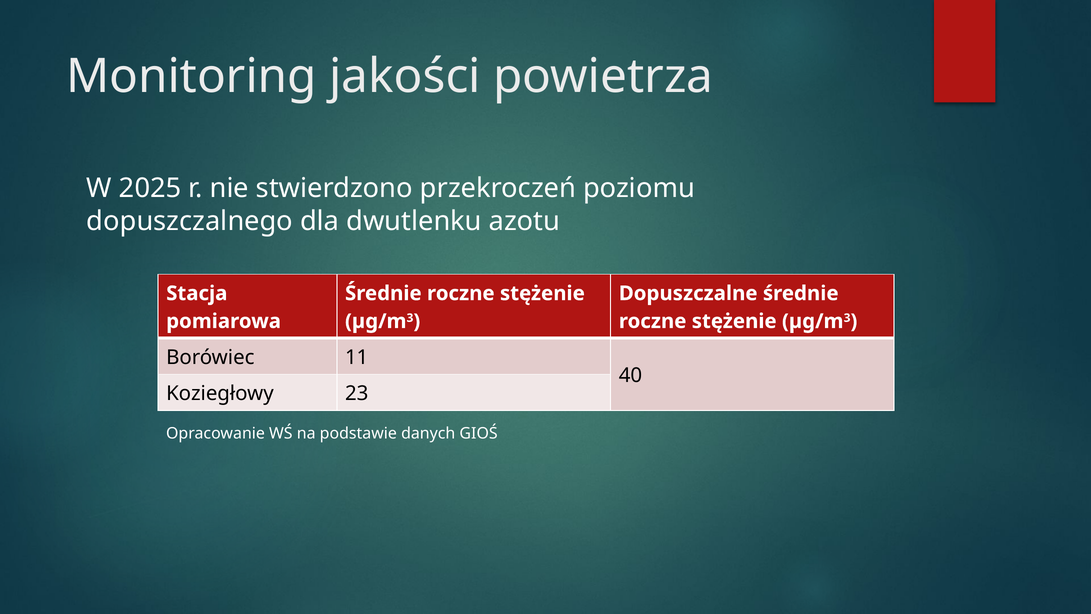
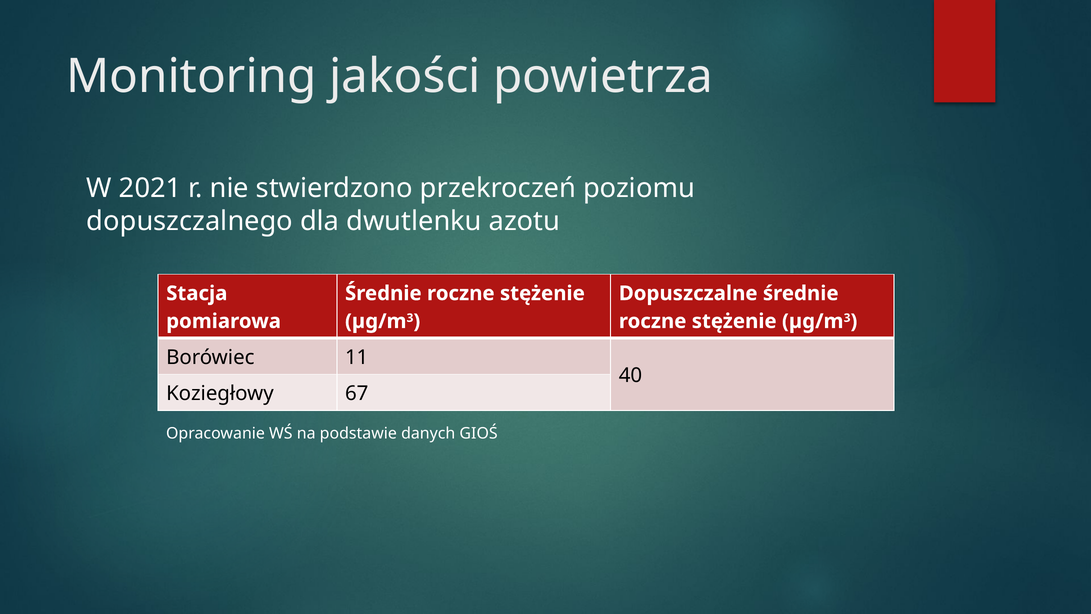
2025: 2025 -> 2021 (150, 188)
23: 23 -> 67 (357, 393)
